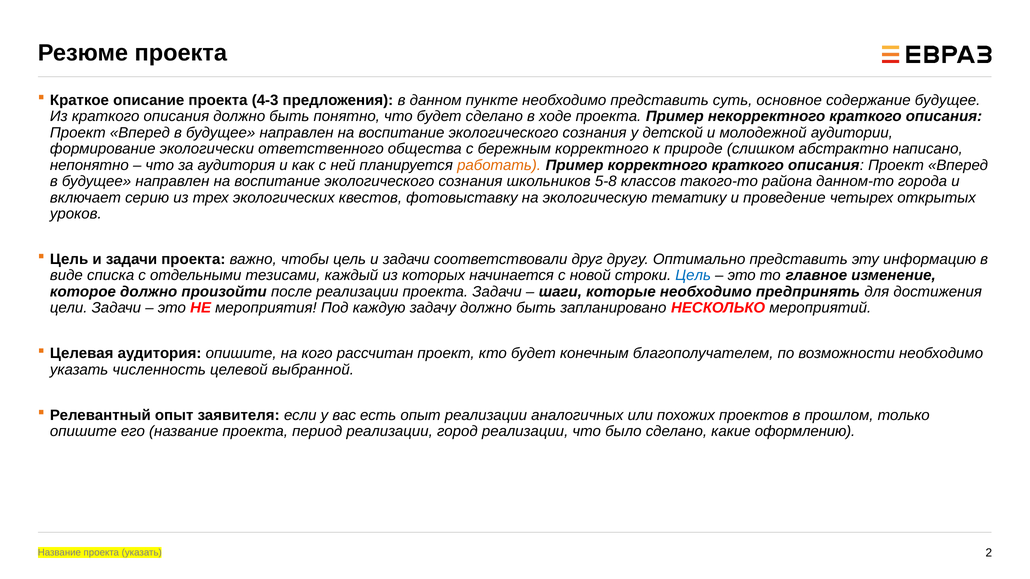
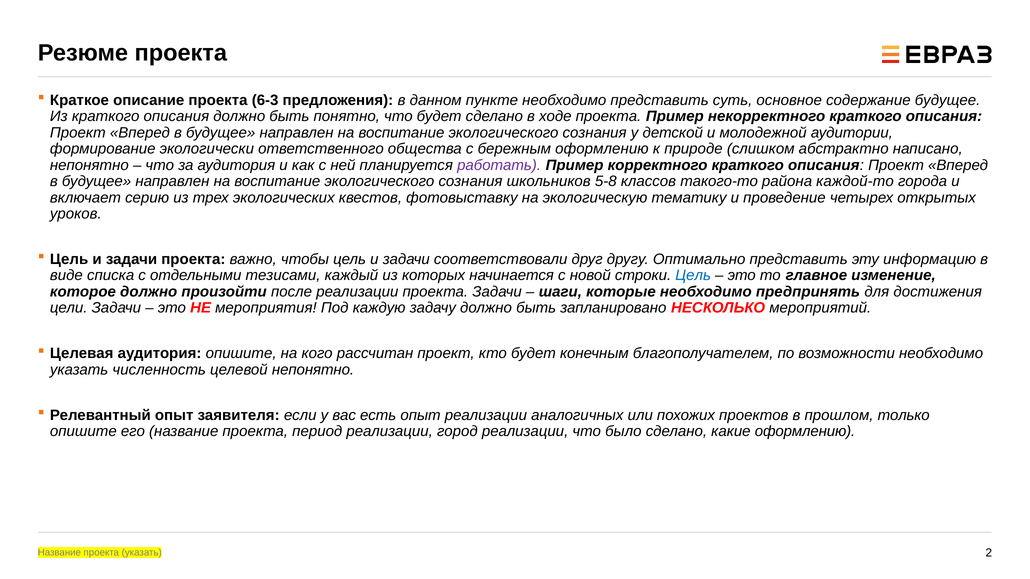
4-3: 4-3 -> 6-3 (265, 100)
бережным корректного: корректного -> оформлению (602, 149)
работать colour: orange -> purple (499, 165)
данном-то: данном-то -> каждой-то (855, 181)
целевой выбранной: выбранной -> непонятно (313, 370)
